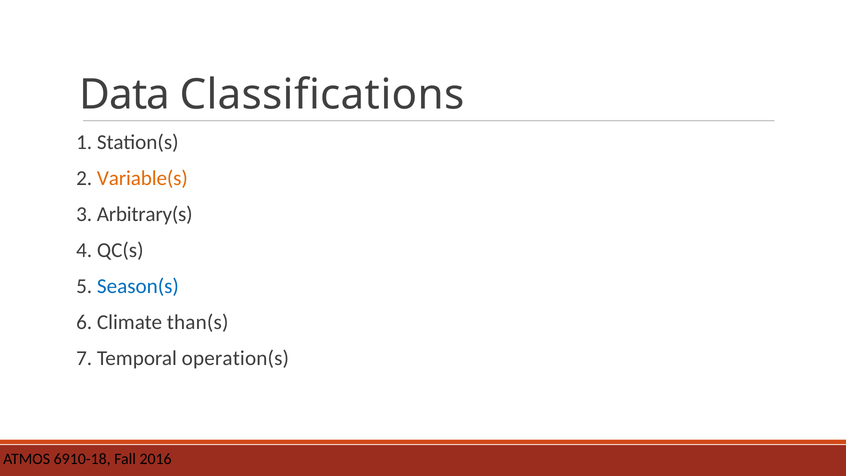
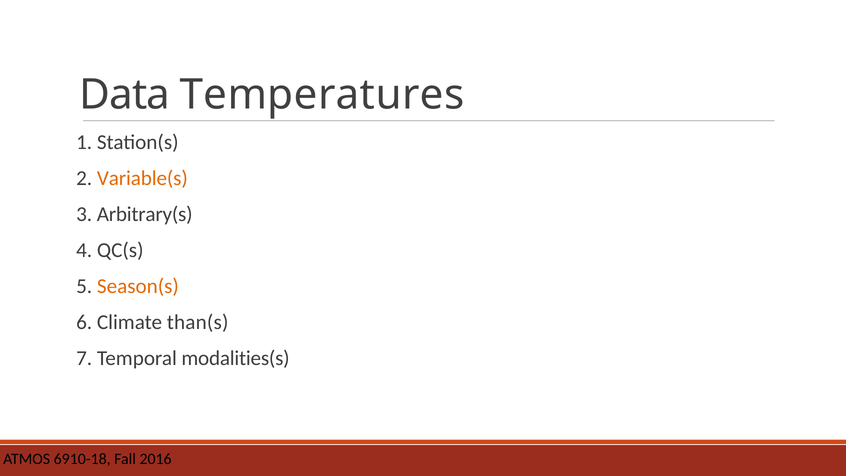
Classifications: Classifications -> Temperatures (322, 95)
Season(s colour: blue -> orange (138, 286)
operation(s: operation(s -> modalities(s (236, 358)
